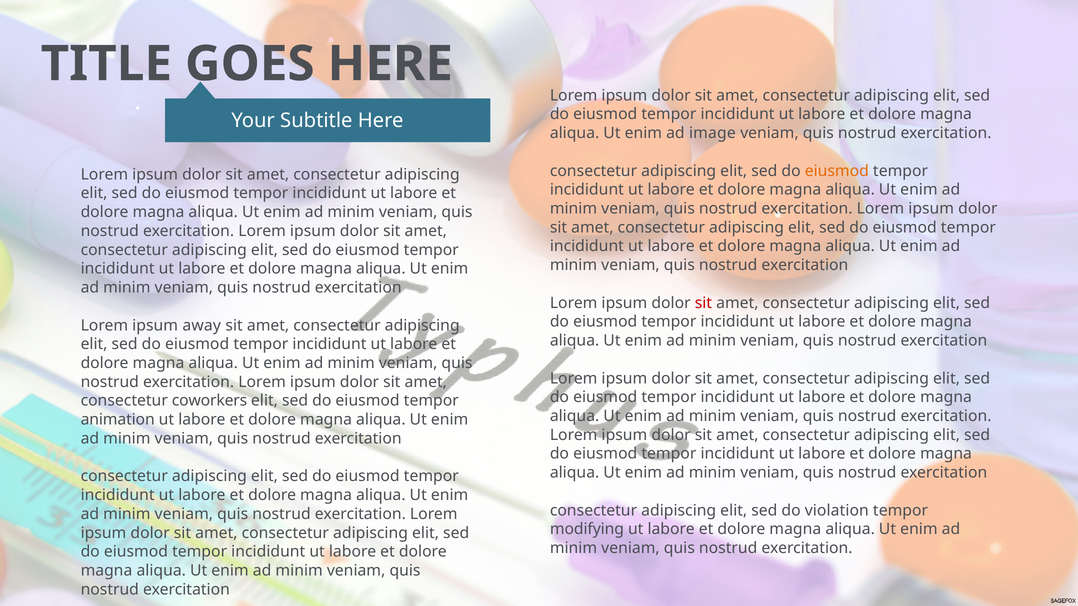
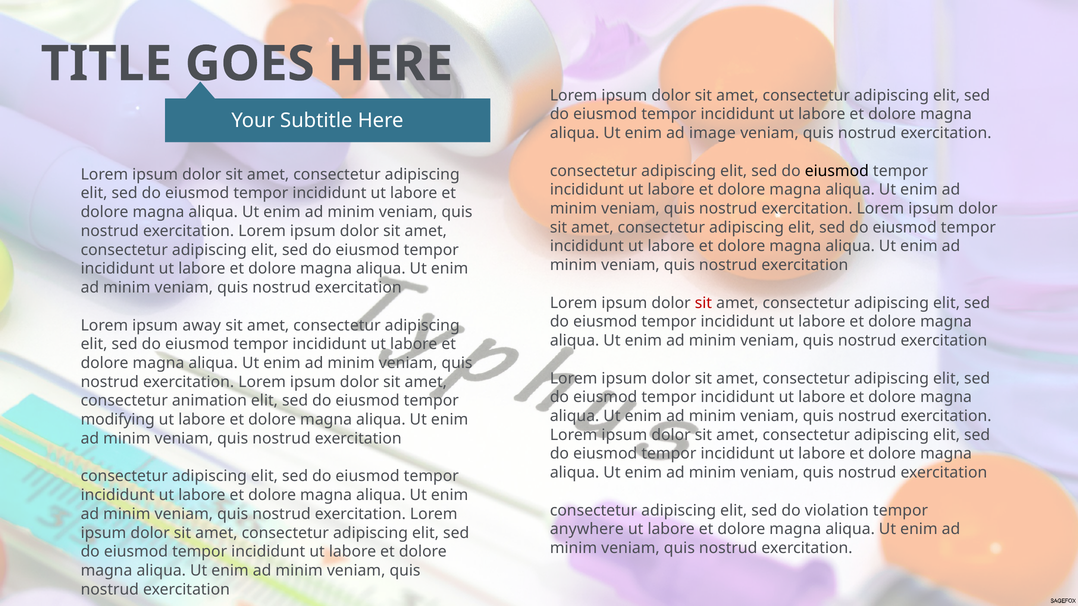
eiusmod colour: orange -> black (837, 171)
coworkers: coworkers -> animation (209, 401)
animation: animation -> modifying (118, 420)
modifying: modifying -> anywhere (587, 530)
